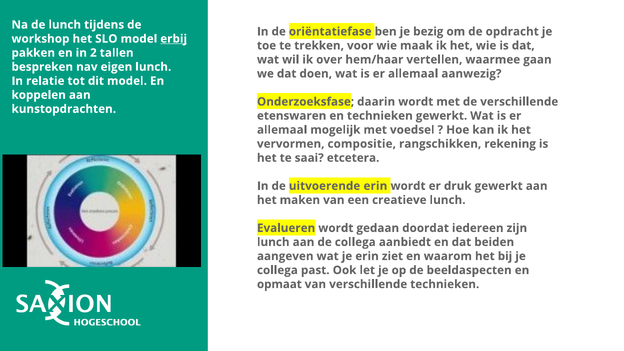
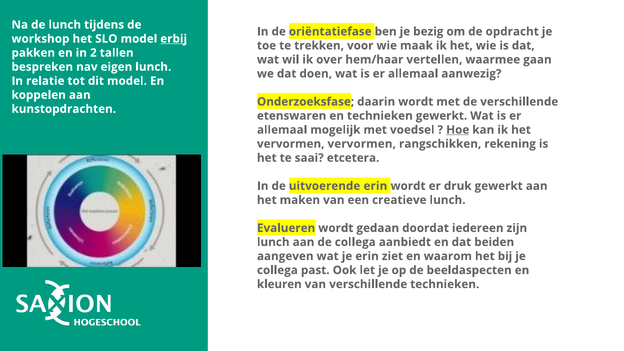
Hoe underline: none -> present (458, 130)
vervormen compositie: compositie -> vervormen (362, 144)
opmaat: opmaat -> kleuren (279, 284)
